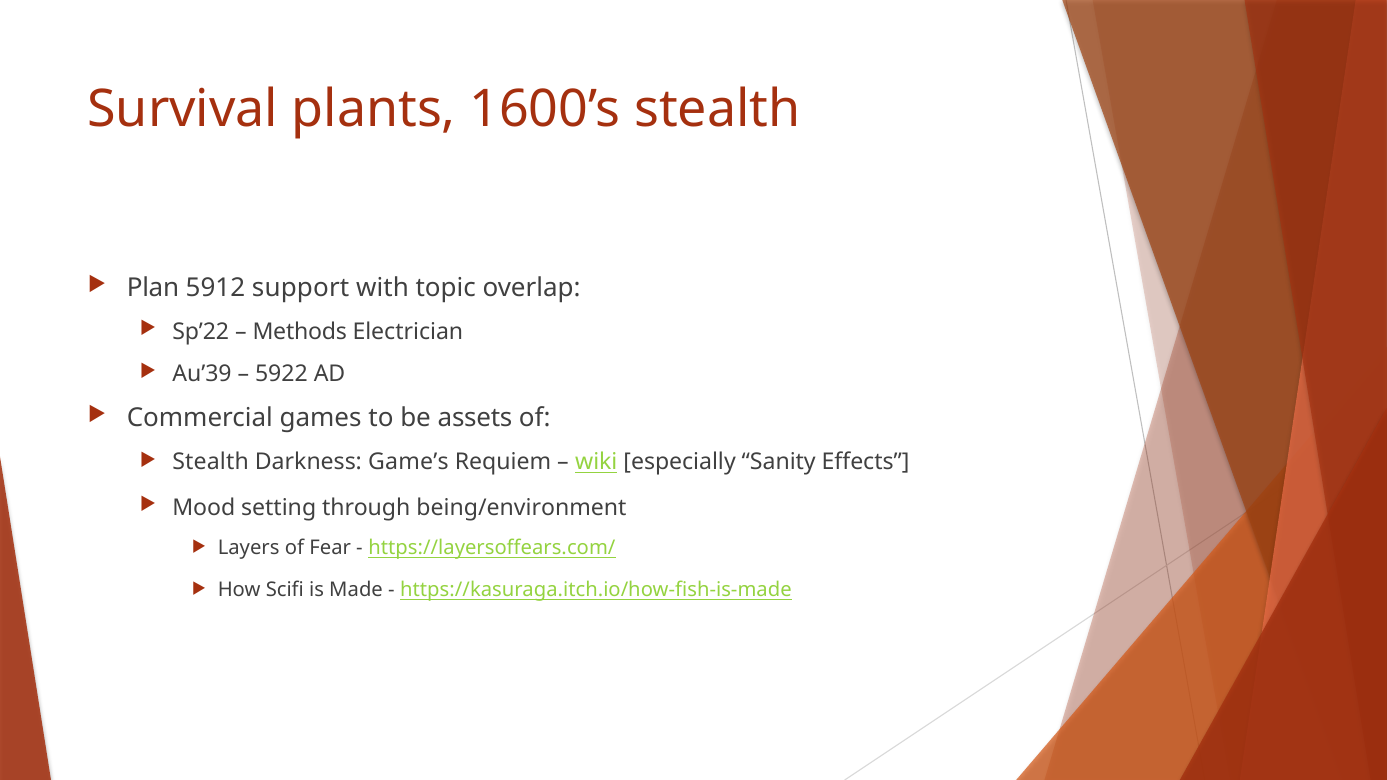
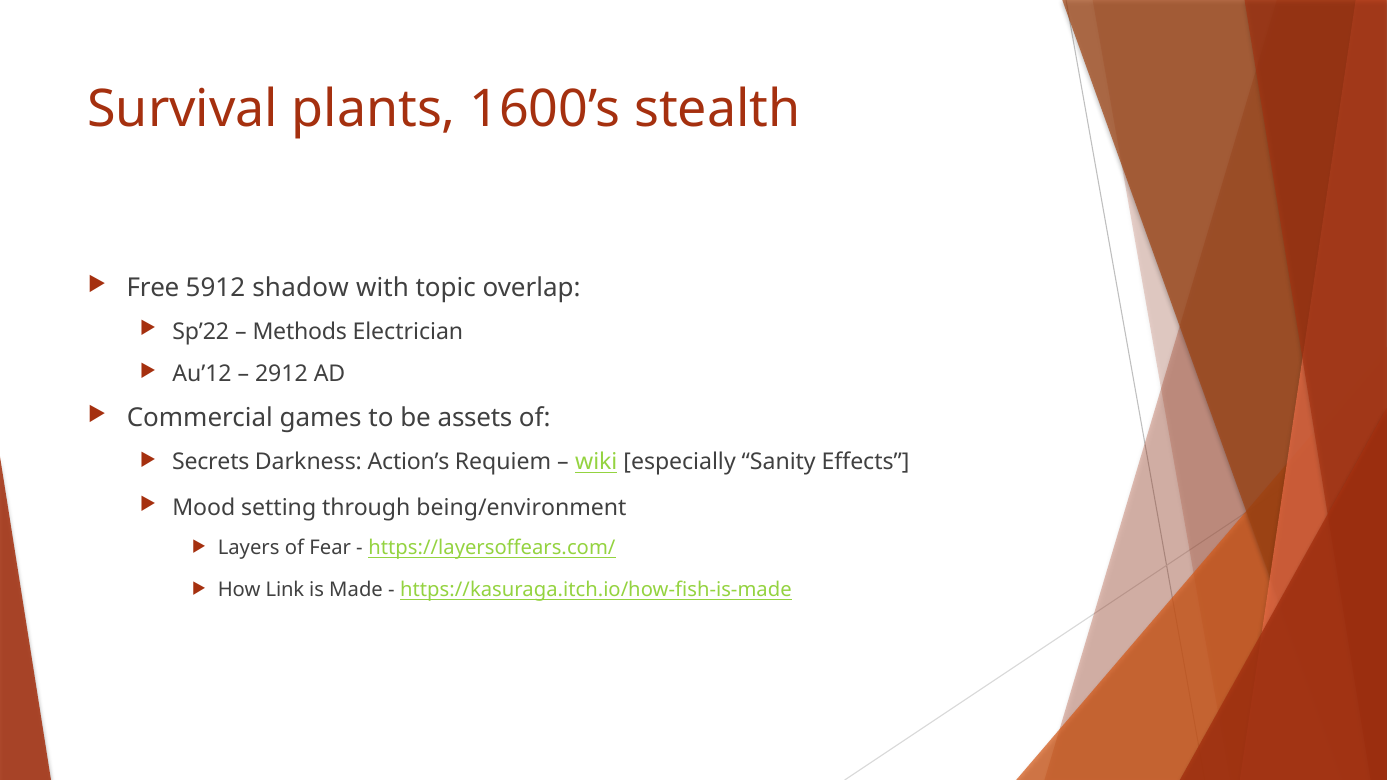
Plan: Plan -> Free (153, 288)
support: support -> shadow (301, 288)
Au’39: Au’39 -> Au’12 (202, 374)
5922: 5922 -> 2912 (281, 374)
Stealth: Stealth -> Secrets (211, 462)
Game’s: Game’s -> Action’s (409, 462)
Scifi: Scifi -> Link (285, 590)
